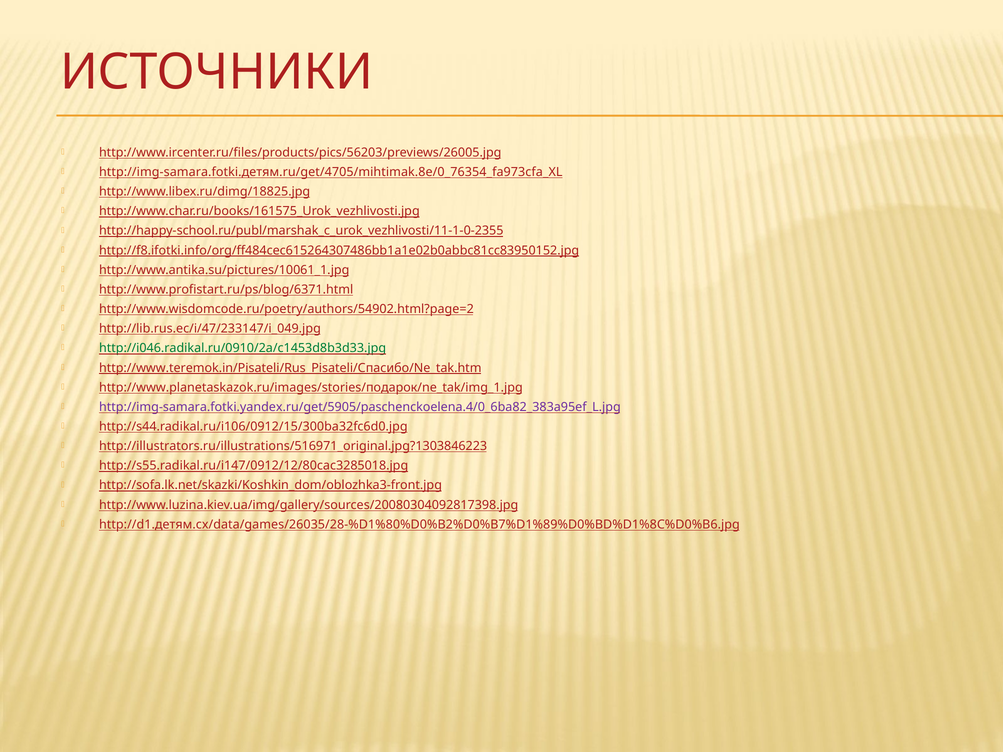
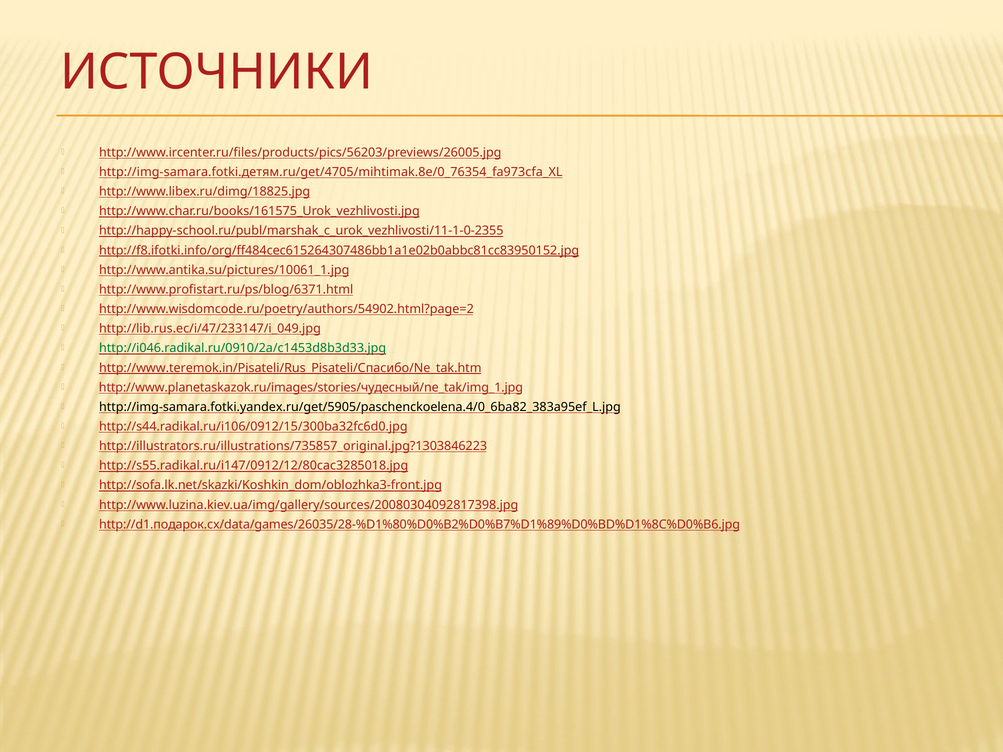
http://www.planetaskazok.ru/images/stories/подарок/ne_tak/img_1.jpg: http://www.planetaskazok.ru/images/stories/подарок/ne_tak/img_1.jpg -> http://www.planetaskazok.ru/images/stories/чудесный/ne_tak/img_1.jpg (311, 388)
http://img-samara.fotki.yandex.ru/get/5905/paschenckoelena.4/0_6ba82_383a95ef_L.jpg colour: purple -> black (360, 407)
http://illustrators.ru/illustrations/516971_original.jpg?1303846223: http://illustrators.ru/illustrations/516971_original.jpg?1303846223 -> http://illustrators.ru/illustrations/735857_original.jpg?1303846223 (293, 446)
http://d1.детям.cx/data/games/26035/28-%D1%80%D0%B2%D0%B7%D1%89%D0%BD%D1%8C%D0%B6.jpg: http://d1.детям.cx/data/games/26035/28-%D1%80%D0%B2%D0%B7%D1%89%D0%BD%D1%8C%D0%B6.jpg -> http://d1.подарок.cx/data/games/26035/28-%D1%80%D0%B2%D0%B7%D1%89%D0%BD%D1%8C%D0%B6.jpg (420, 525)
